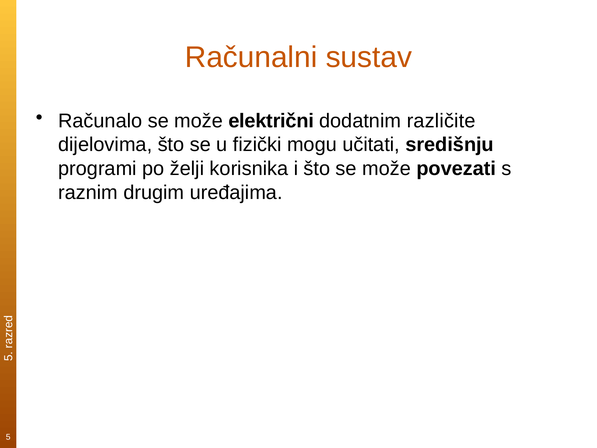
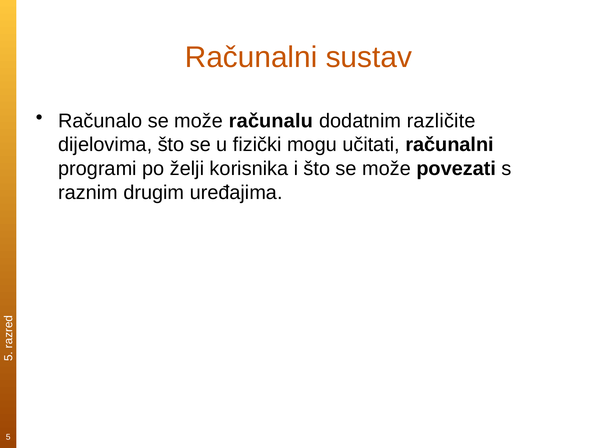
električni: električni -> računalu (271, 121)
učitati središnju: središnju -> računalni (450, 145)
